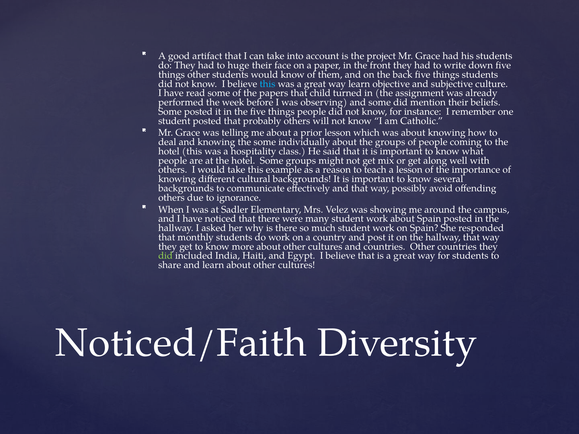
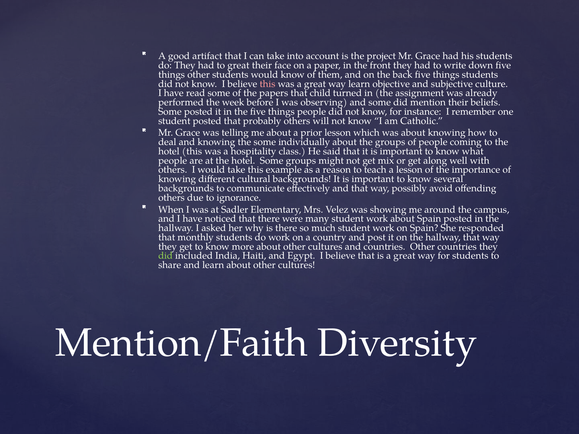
to huge: huge -> great (238, 65)
this colour: light blue -> pink (268, 84)
Noticed/Faith: Noticed/Faith -> Mention/Faith (181, 343)
